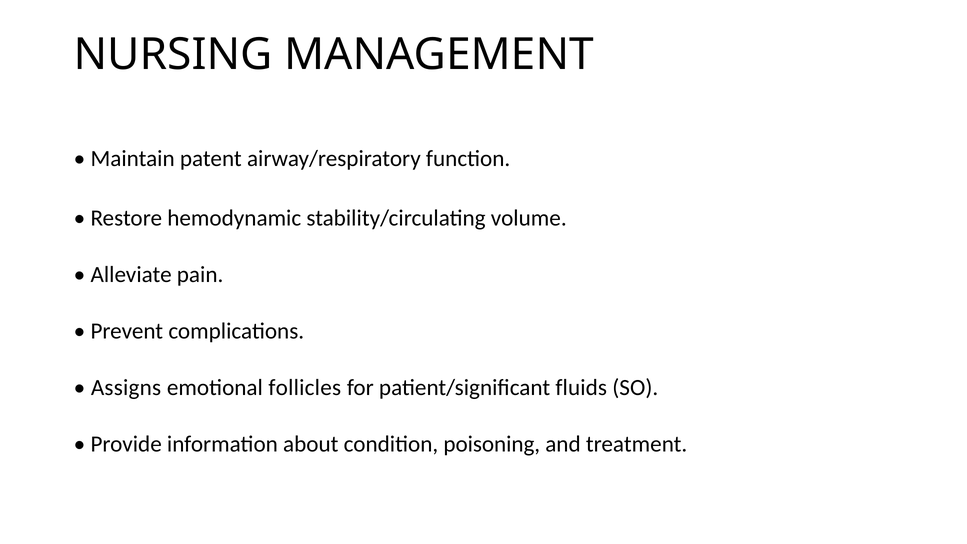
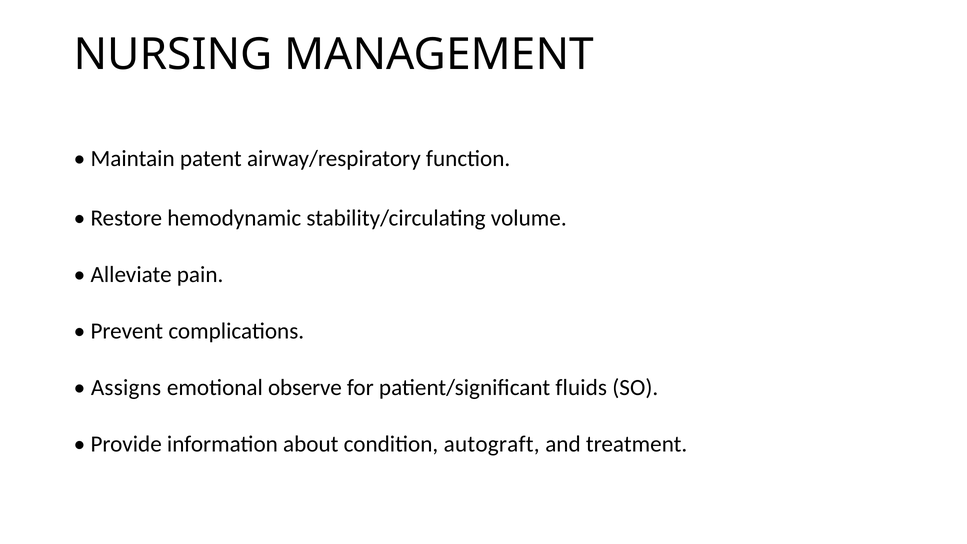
follicles: follicles -> observe (305, 388)
poisoning: poisoning -> autograft (492, 444)
